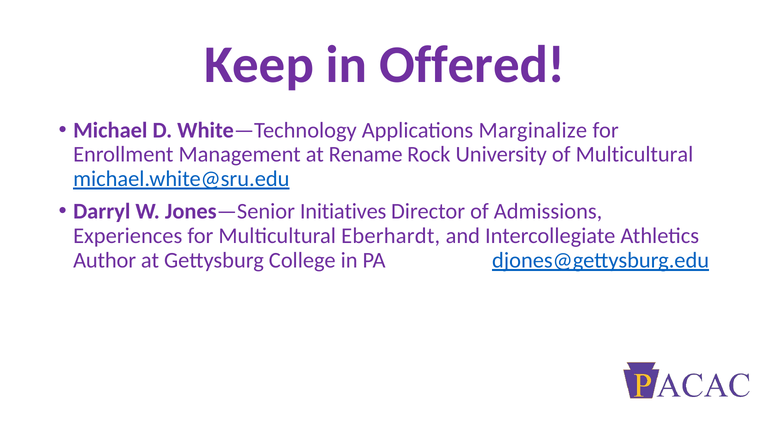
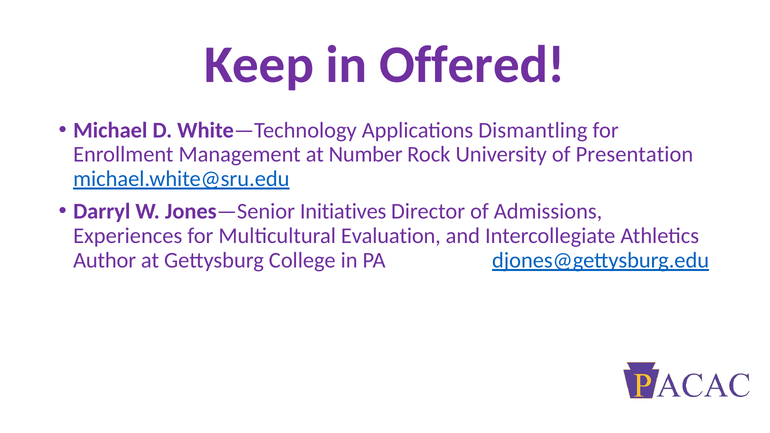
Marginalize: Marginalize -> Dismantling (533, 130)
Rename: Rename -> Number (366, 154)
of Multicultural: Multicultural -> Presentation (634, 154)
Eberhardt: Eberhardt -> Evaluation (391, 236)
